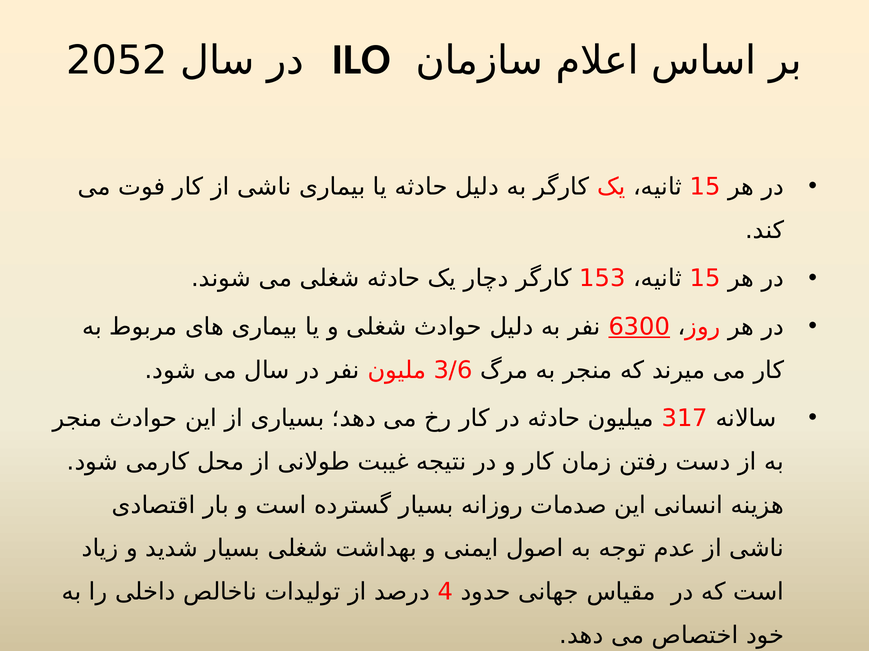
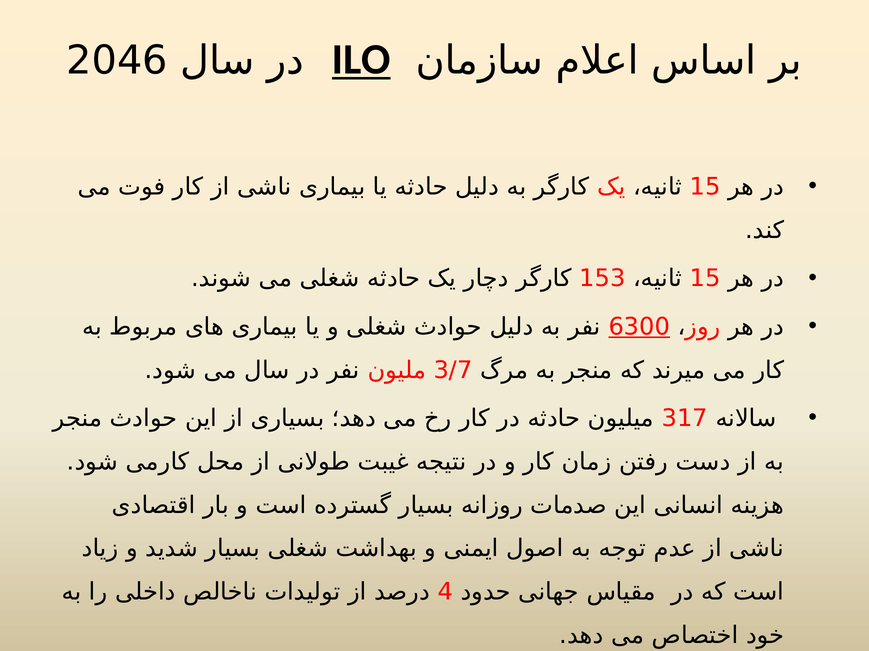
ILO underline: none -> present (361, 60)
2052: 2052 -> 2046 (117, 61)
3/6: 3/6 -> 3/7 (453, 371)
